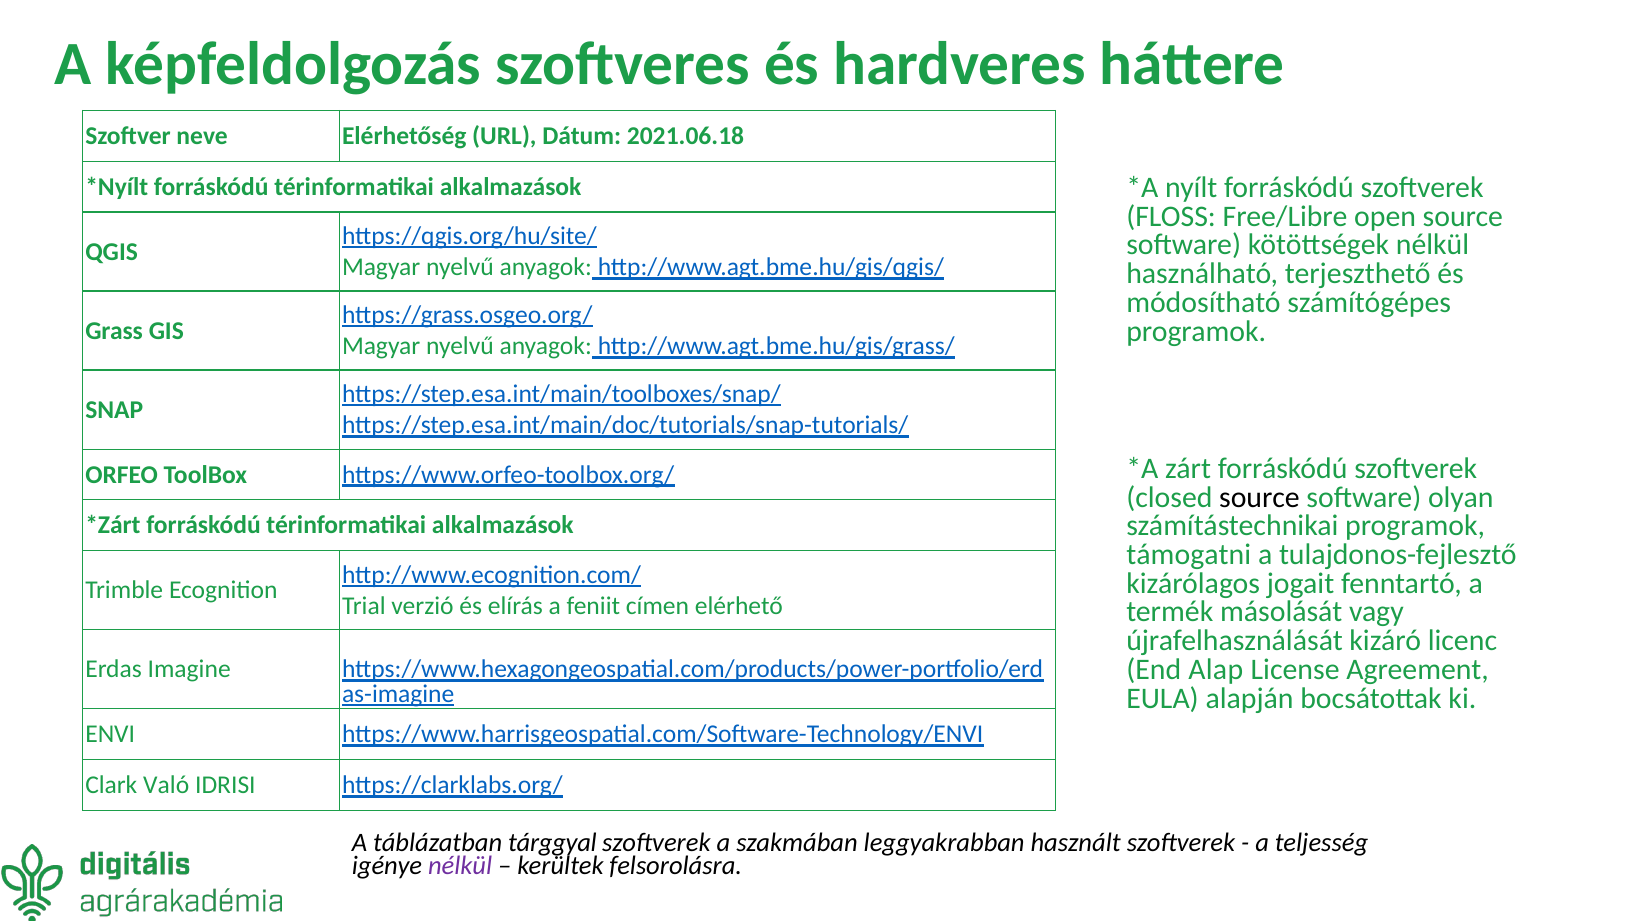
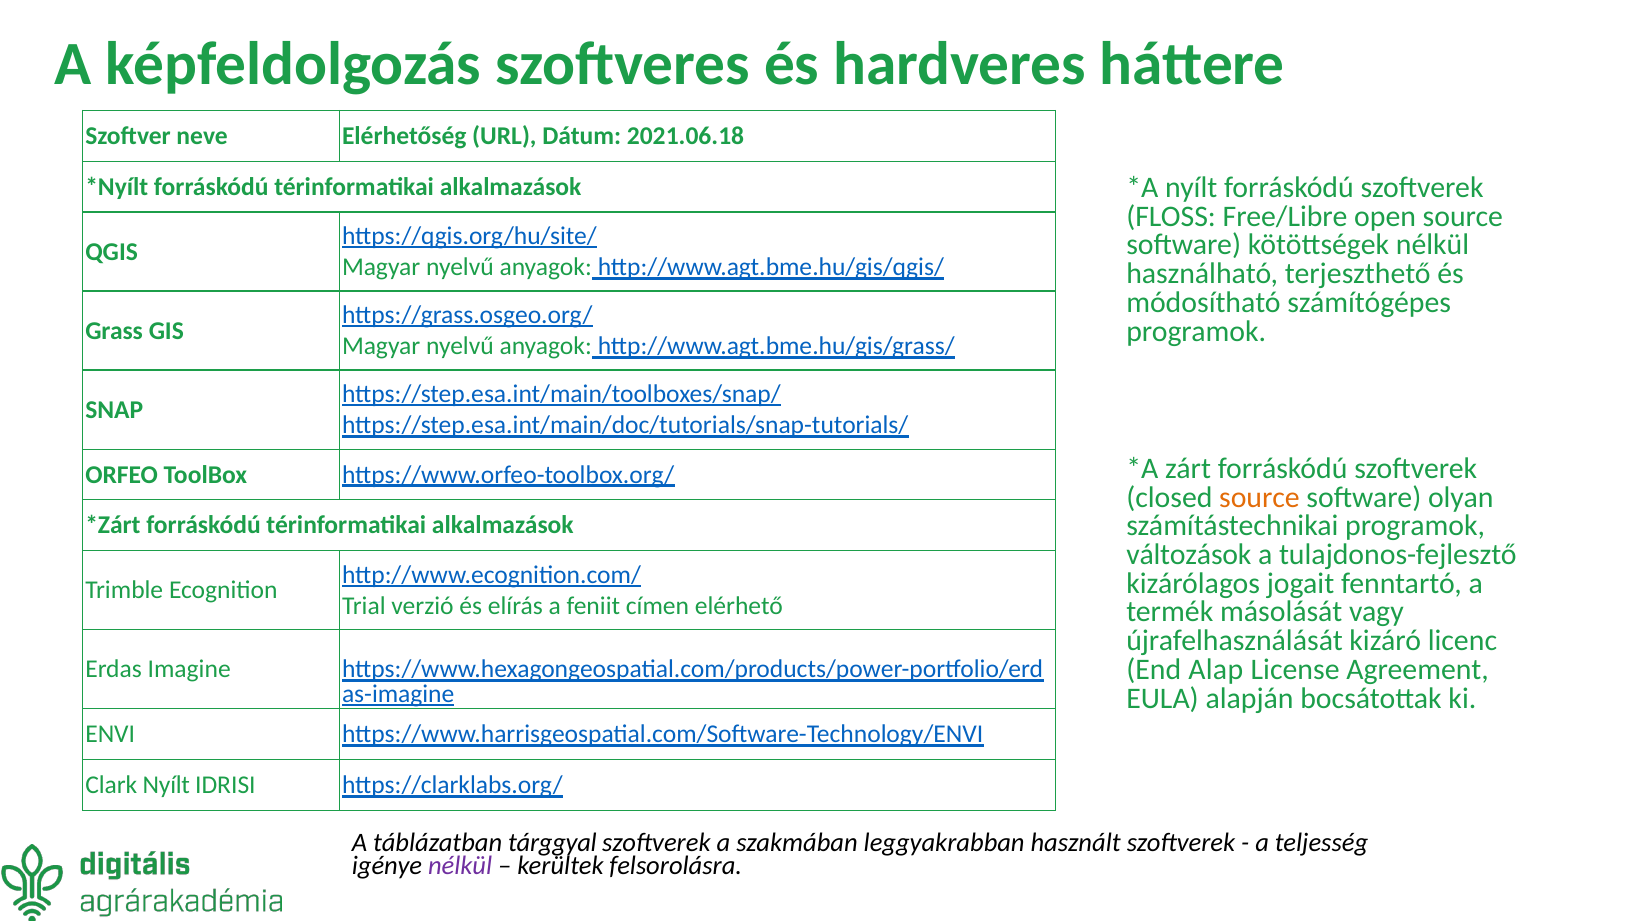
source colour: black -> orange (1259, 497)
támogatni: támogatni -> változások (1189, 554)
Clark Való: Való -> Nyílt (166, 785)
